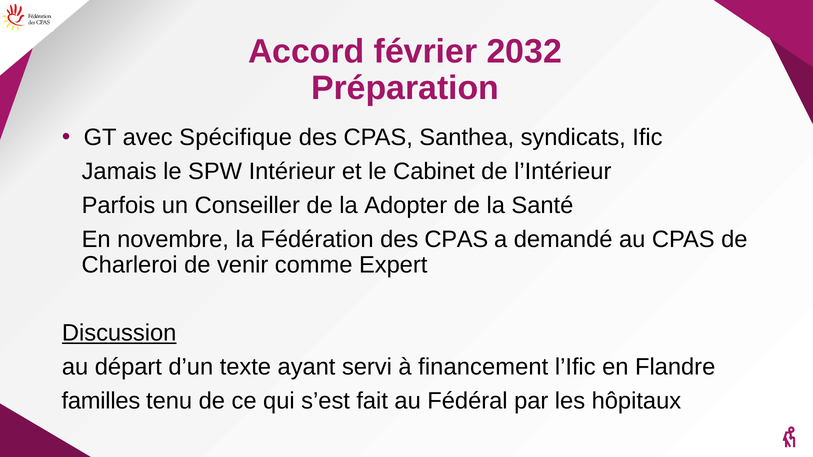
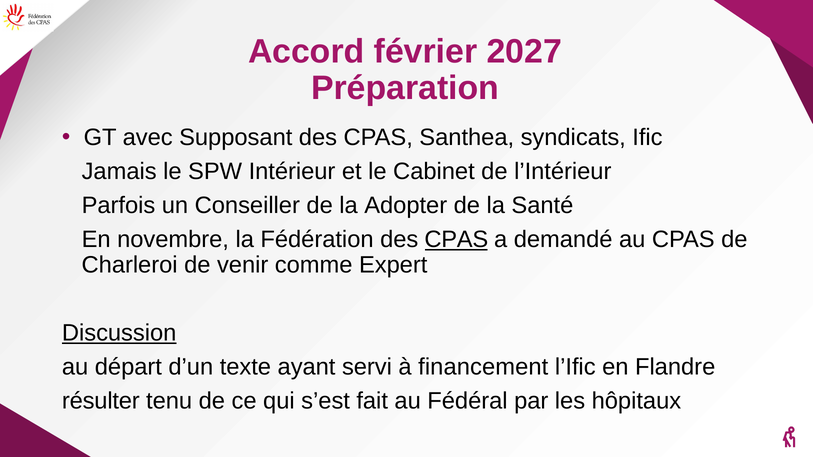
2032: 2032 -> 2027 (524, 51)
Spécifique: Spécifique -> Supposant (236, 137)
CPAS underline: none -> present (456, 240)
familles: familles -> résulter (101, 401)
